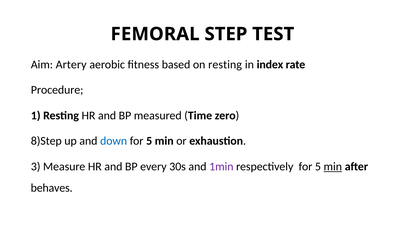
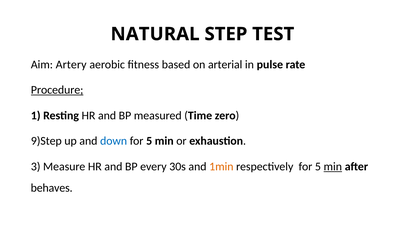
FEMORAL: FEMORAL -> NATURAL (155, 34)
on resting: resting -> arterial (225, 64)
index: index -> pulse (270, 64)
Procedure underline: none -> present (57, 90)
8)Step: 8)Step -> 9)Step (46, 141)
1min colour: purple -> orange (221, 166)
